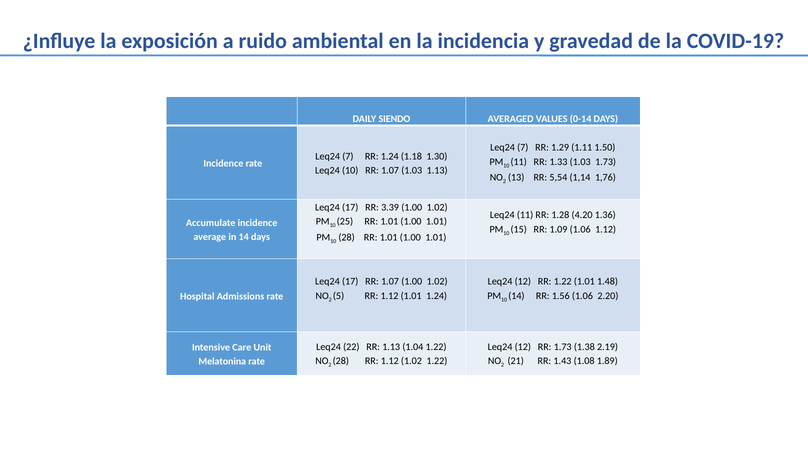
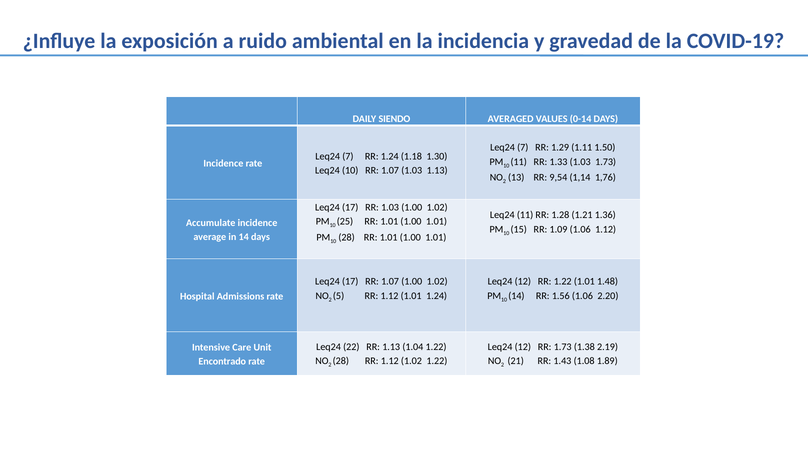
5,54: 5,54 -> 9,54 (558, 178)
RR 3.39: 3.39 -> 1.03 (390, 208)
4.20: 4.20 -> 1.21 (582, 215)
Melatonina: Melatonina -> Encontrado (222, 362)
